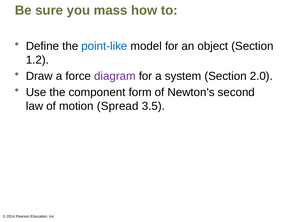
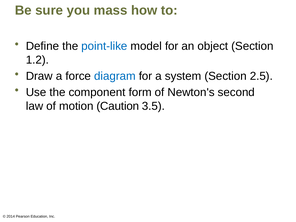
diagram colour: purple -> blue (115, 76)
2.0: 2.0 -> 2.5 (261, 76)
Spread: Spread -> Caution (118, 106)
